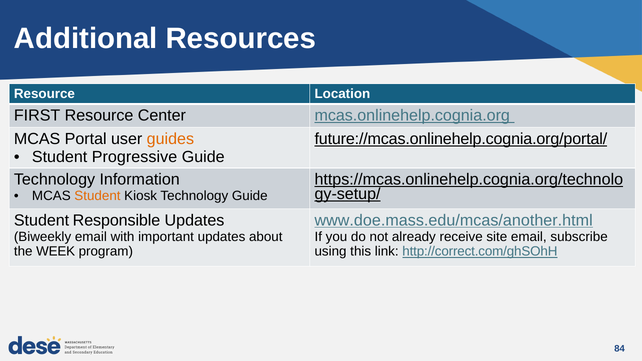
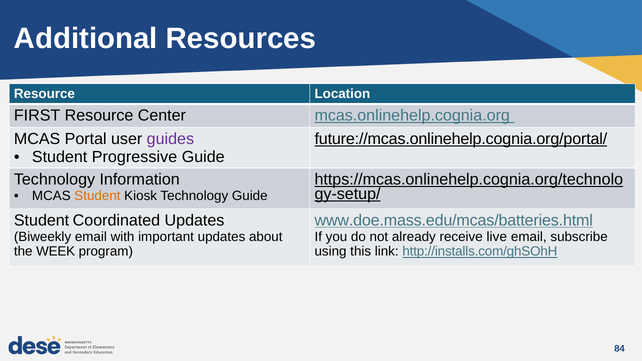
guides colour: orange -> purple (170, 139)
Responsible: Responsible -> Coordinated (116, 220)
www.doe.mass.edu/mcas/another.html: www.doe.mass.edu/mcas/another.html -> www.doe.mass.edu/mcas/batteries.html (454, 220)
site: site -> live (497, 237)
http://correct.com/ghSOhH: http://correct.com/ghSOhH -> http://installs.com/ghSOhH (480, 252)
